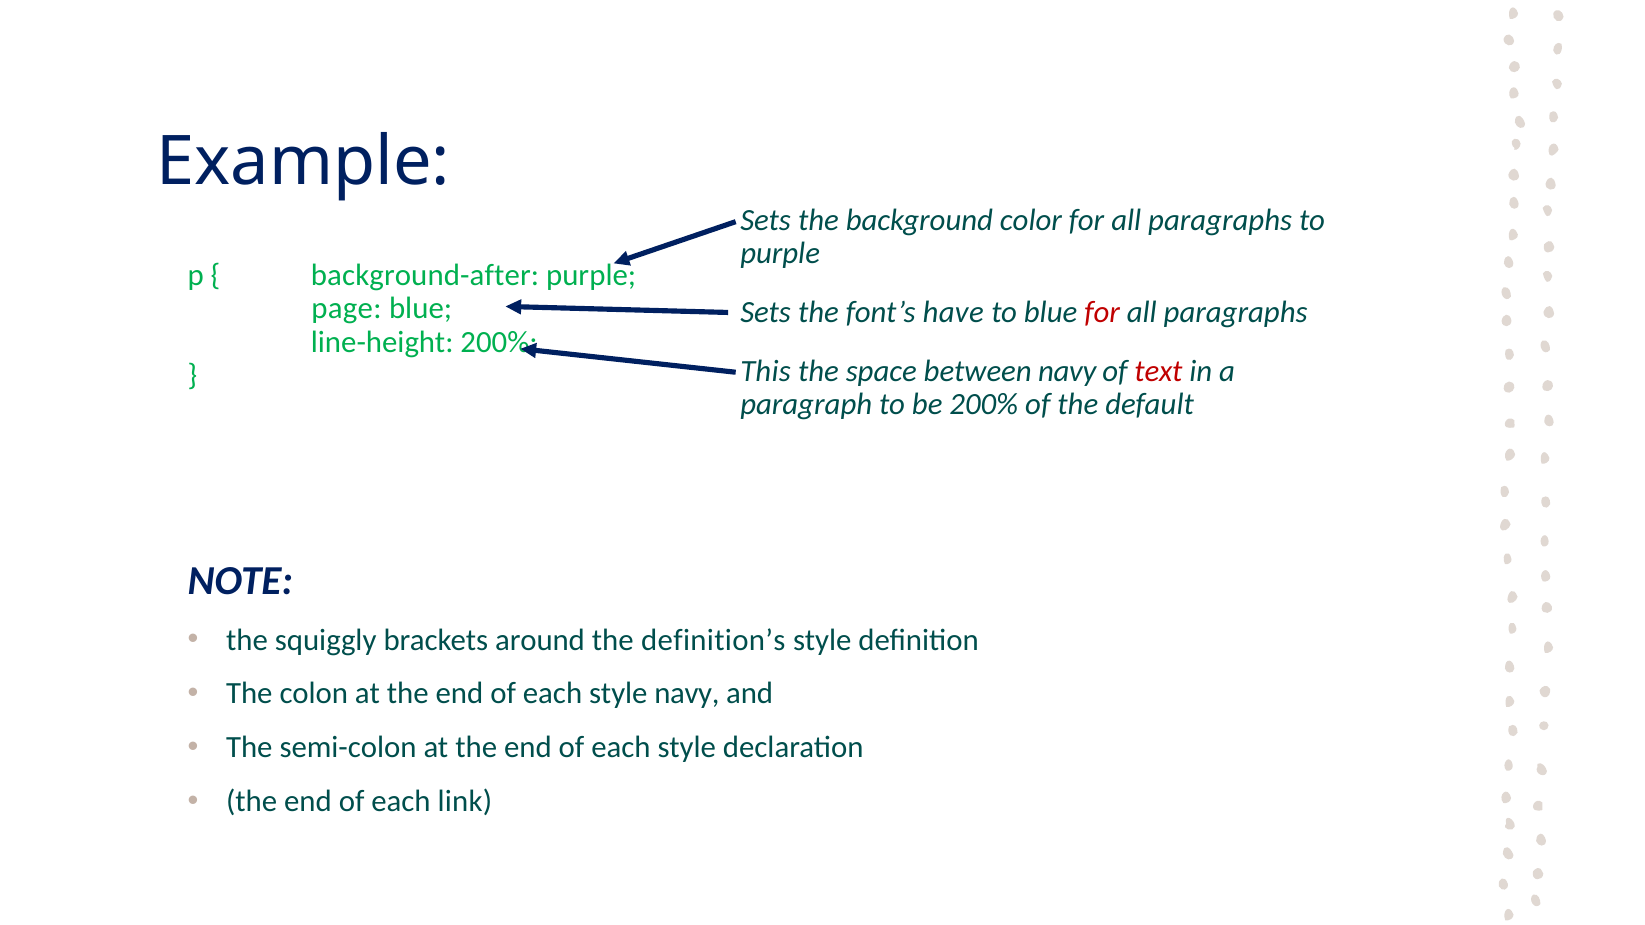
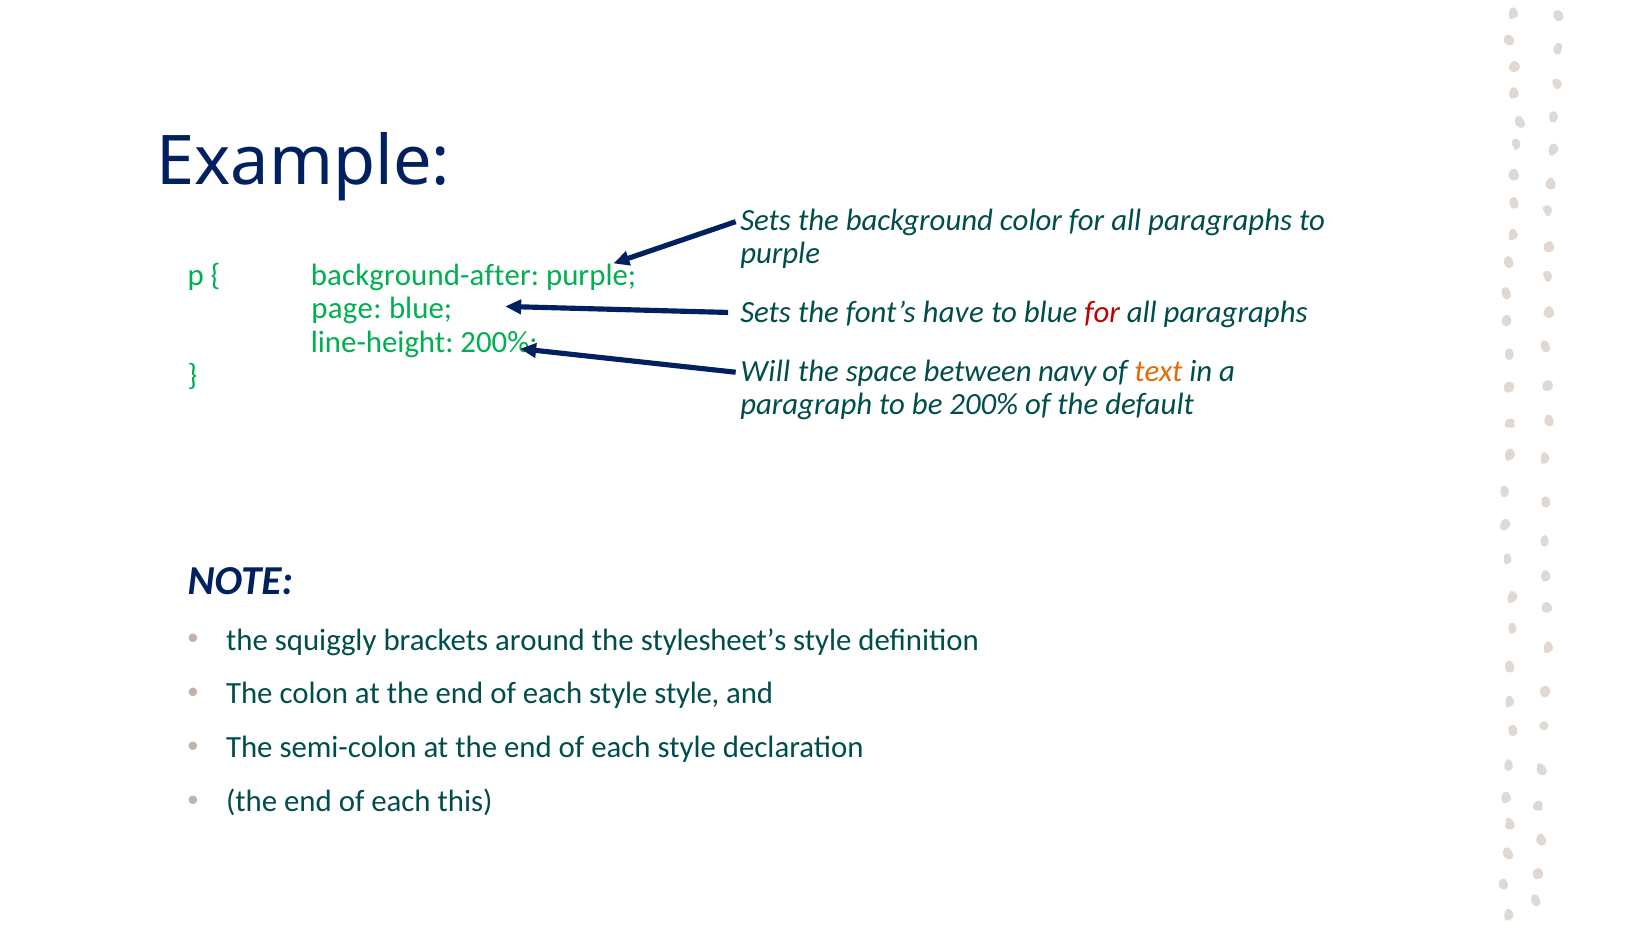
This: This -> Will (765, 371)
text colour: red -> orange (1158, 371)
definition’s: definition’s -> stylesheet’s (714, 640)
style navy: navy -> style (687, 694)
link: link -> this (465, 802)
